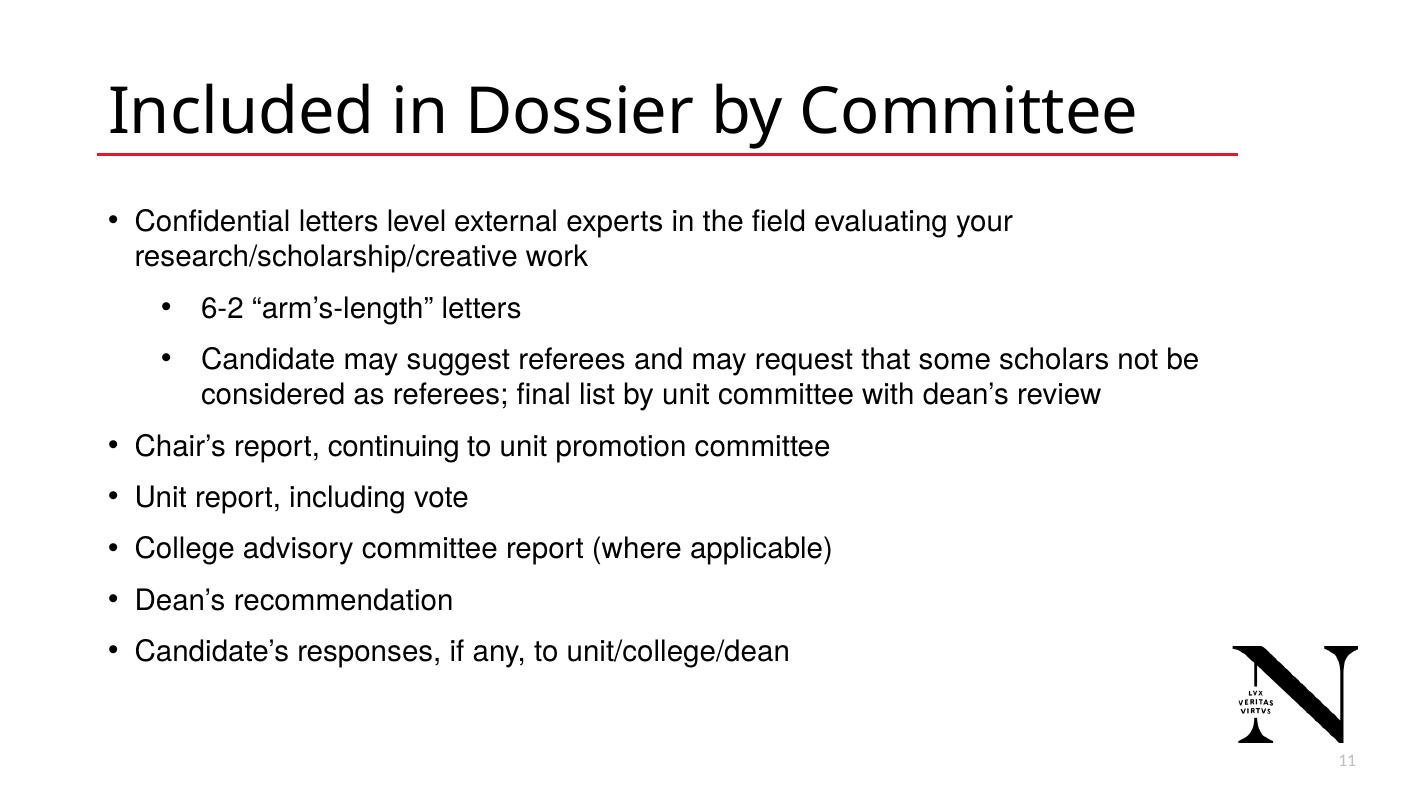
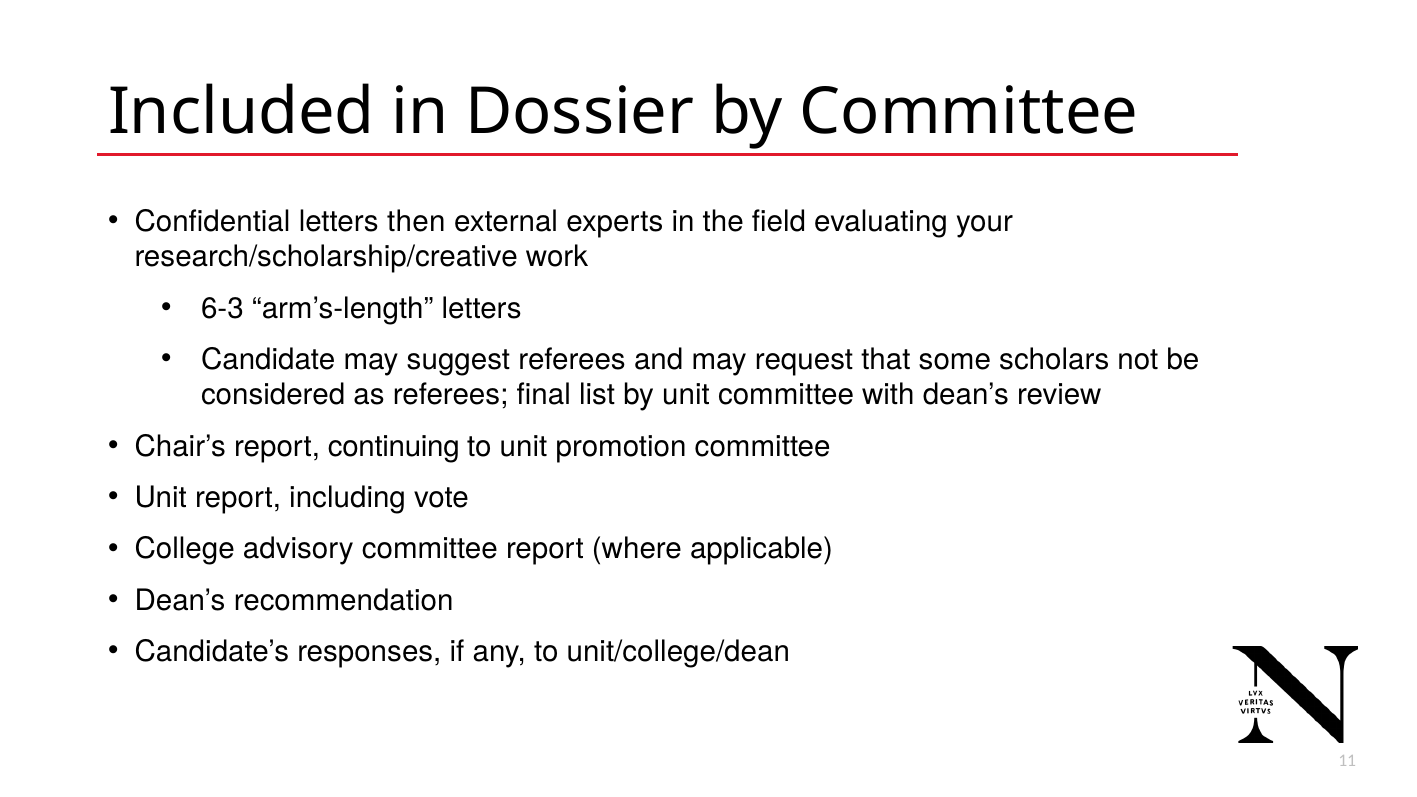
level: level -> then (416, 222)
6-2: 6-2 -> 6-3 (222, 308)
